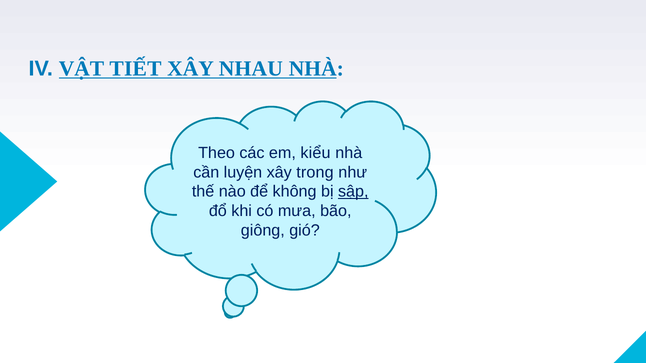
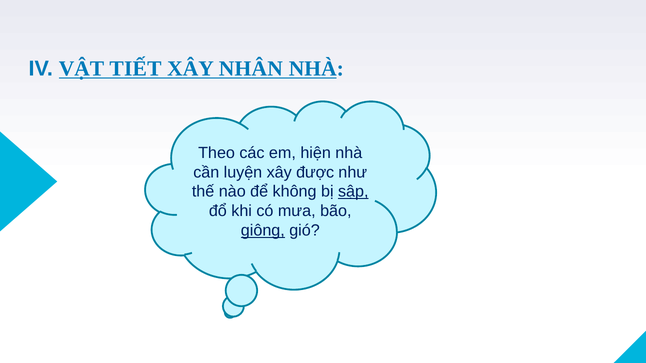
NHAU: NHAU -> NHÂN (251, 69)
kiểu: kiểu -> hiện (316, 153)
trong: trong -> được (315, 172)
giông underline: none -> present (263, 231)
